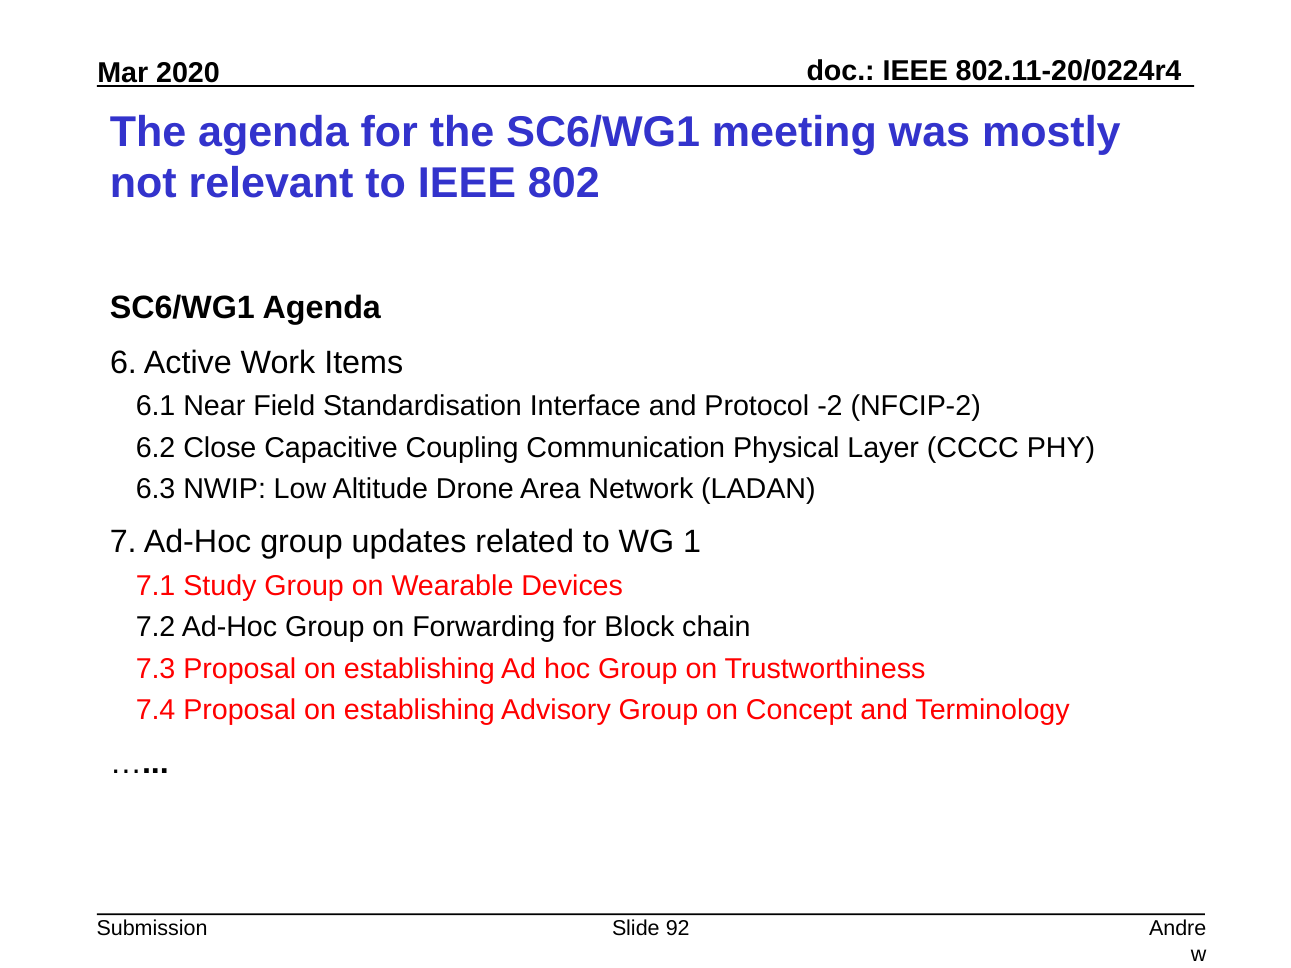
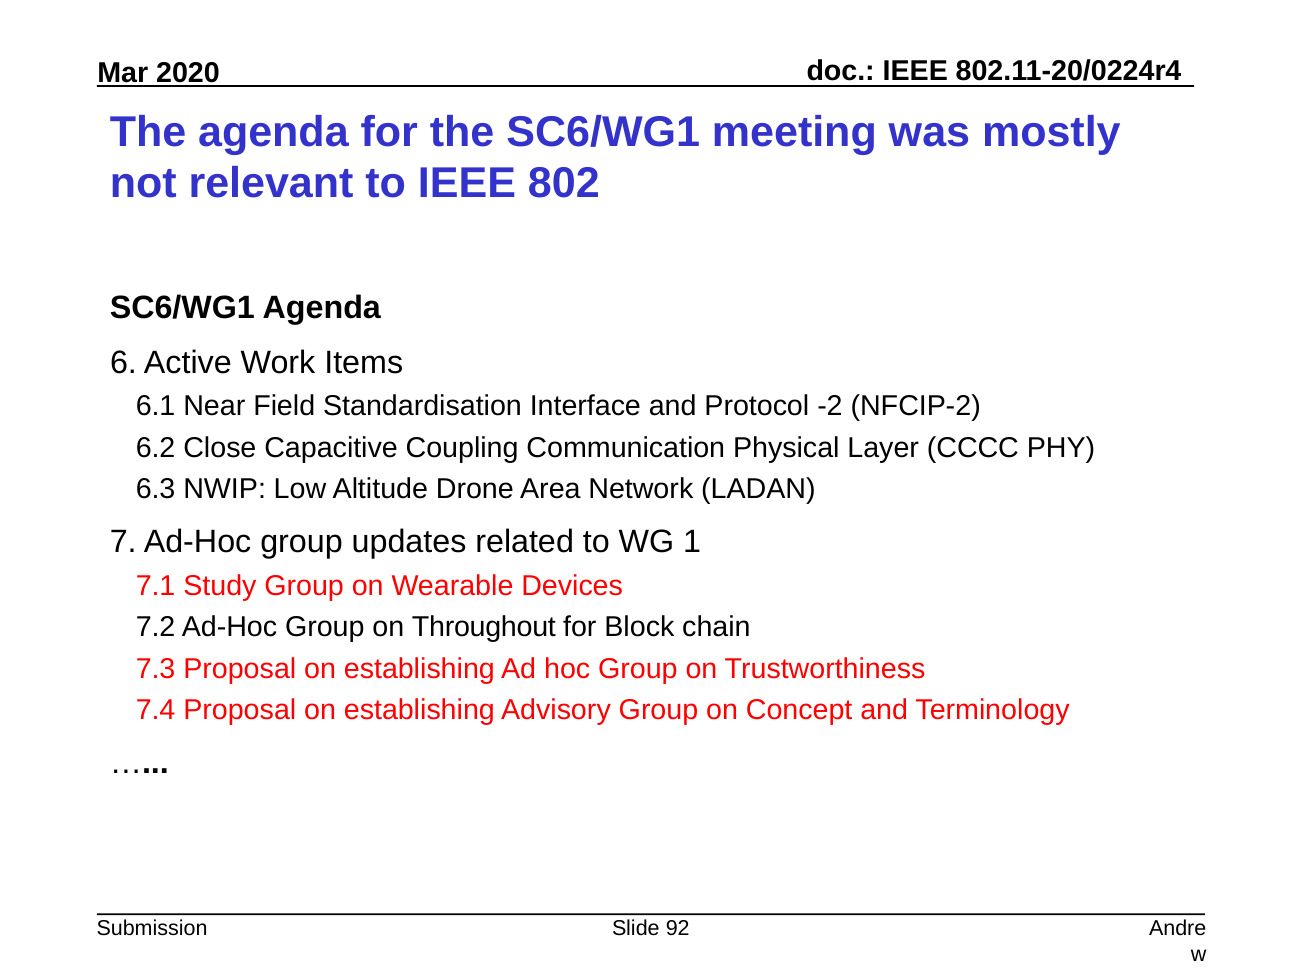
Forwarding: Forwarding -> Throughout (484, 627)
